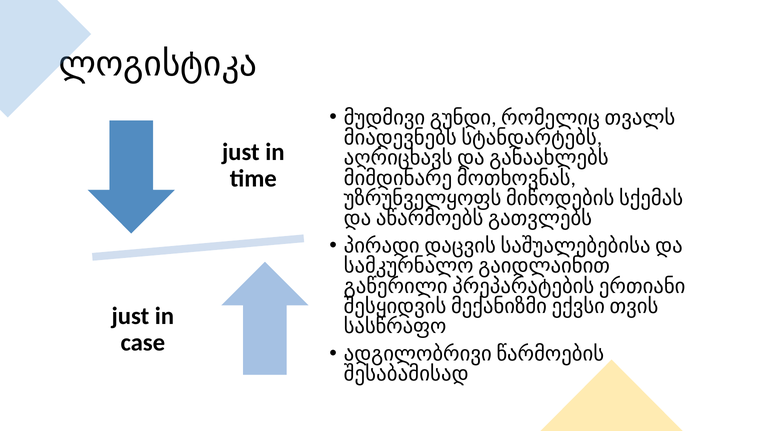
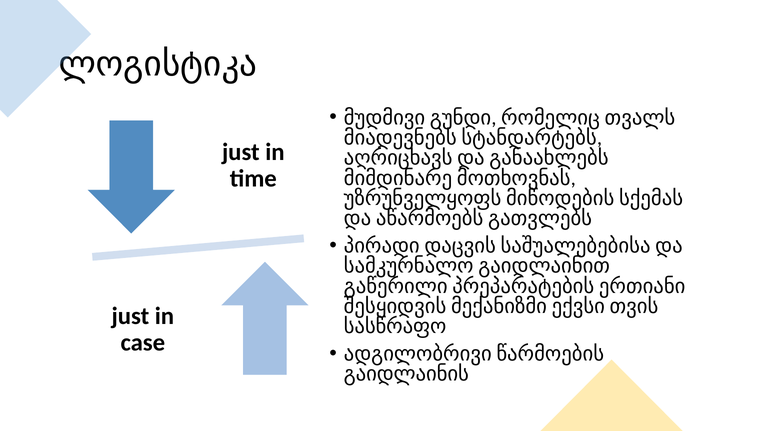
შესაბამისად: შესაბამისად -> გაიდლაინის (406, 374)
